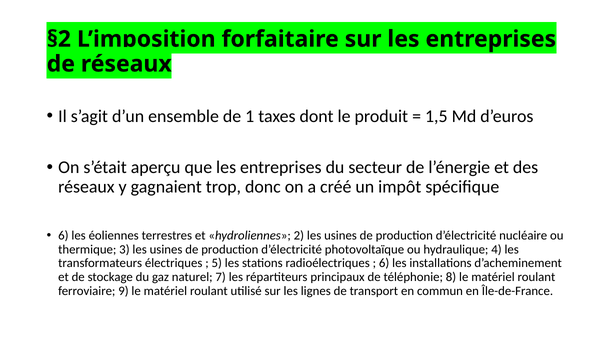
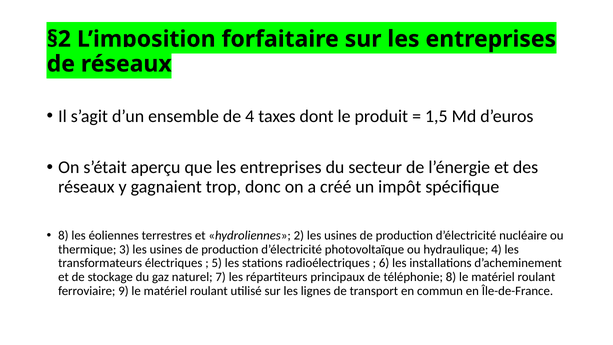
de 1: 1 -> 4 (250, 116)
6: 6 -> 8 (63, 235)
